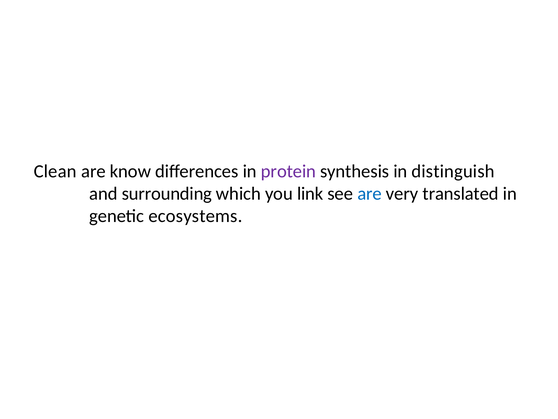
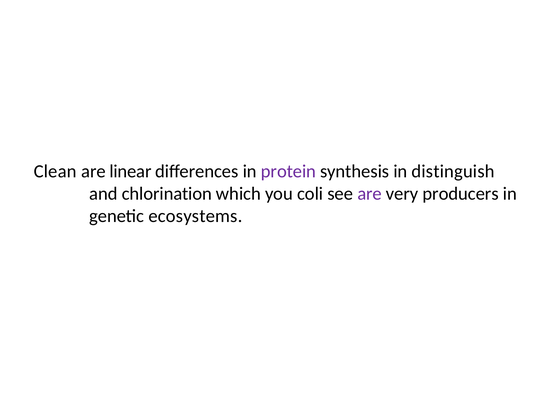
know: know -> linear (130, 171)
surrounding: surrounding -> chlorination (167, 193)
link: link -> coli (310, 193)
are colour: blue -> purple (370, 193)
translated: translated -> producers (461, 193)
